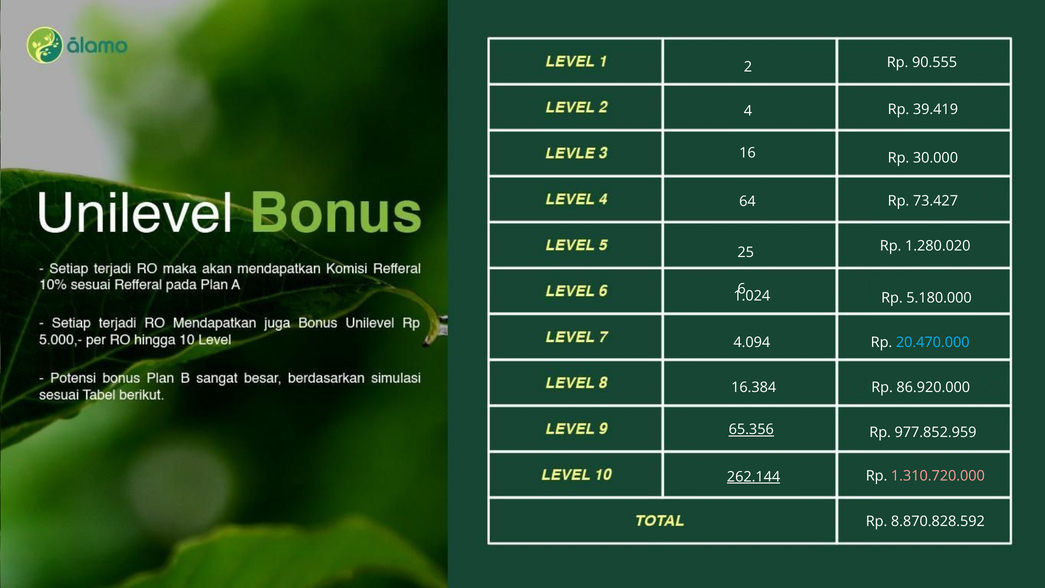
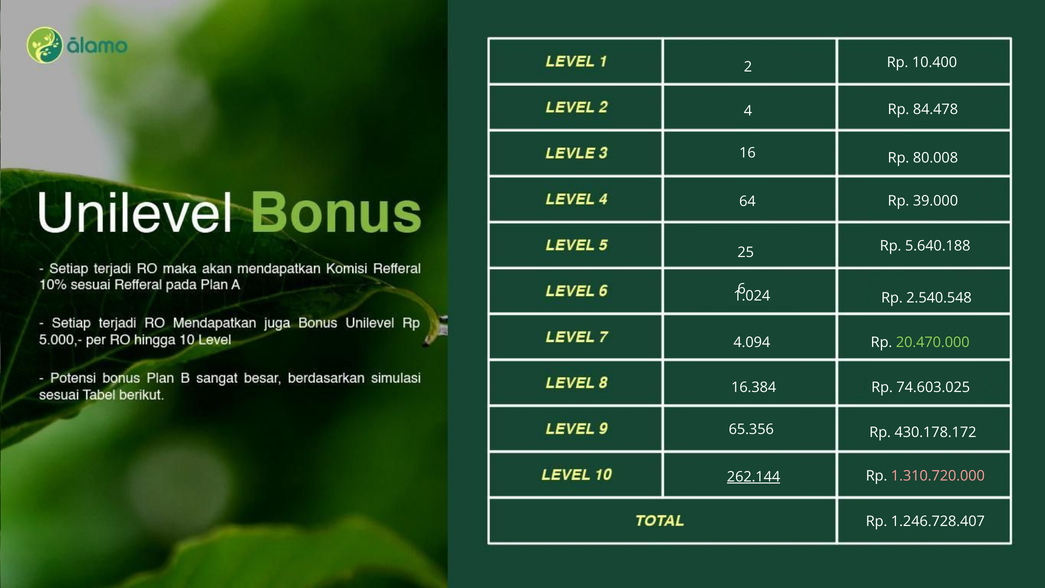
90.555: 90.555 -> 10.400 (935, 63)
39.419: 39.419 -> 84.478 (935, 109)
30.000: 30.000 -> 80.008 (935, 158)
73.427: 73.427 -> 39.000 (935, 201)
1.280.020: 1.280.020 -> 5.640.188 (938, 246)
5.180.000: 5.180.000 -> 2.540.548 (939, 298)
20.470.000 colour: light blue -> light green (933, 342)
86.920.000: 86.920.000 -> 74.603.025 (933, 387)
65.356 underline: present -> none (751, 430)
977.852.959: 977.852.959 -> 430.178.172 (936, 432)
8.870.828.592: 8.870.828.592 -> 1.246.728.407 (938, 522)
